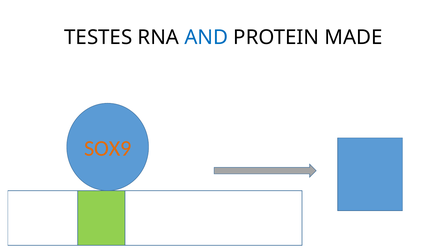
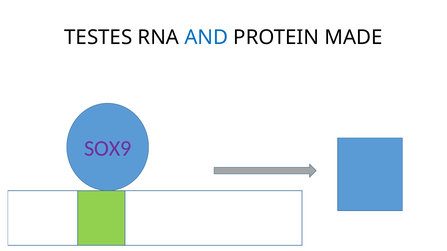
SOX9 colour: orange -> purple (108, 149)
